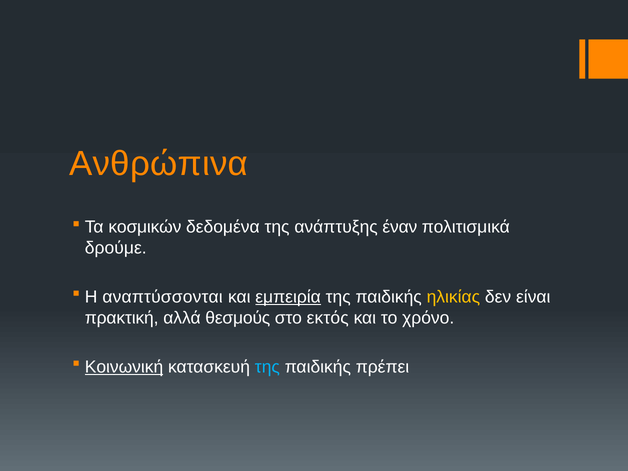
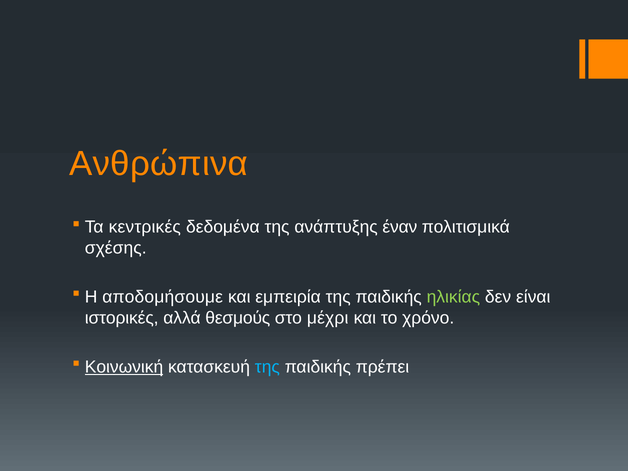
κοσμικών: κοσμικών -> κεντρικές (145, 227)
δρούμε: δρούμε -> σχέσης (116, 248)
αναπτύσσονται: αναπτύσσονται -> αποδομήσουμε (163, 297)
εμπειρία underline: present -> none (288, 297)
ηλικίας colour: yellow -> light green (453, 297)
πρακτική: πρακτική -> ιστορικές (122, 318)
εκτός: εκτός -> μέχρι (328, 318)
